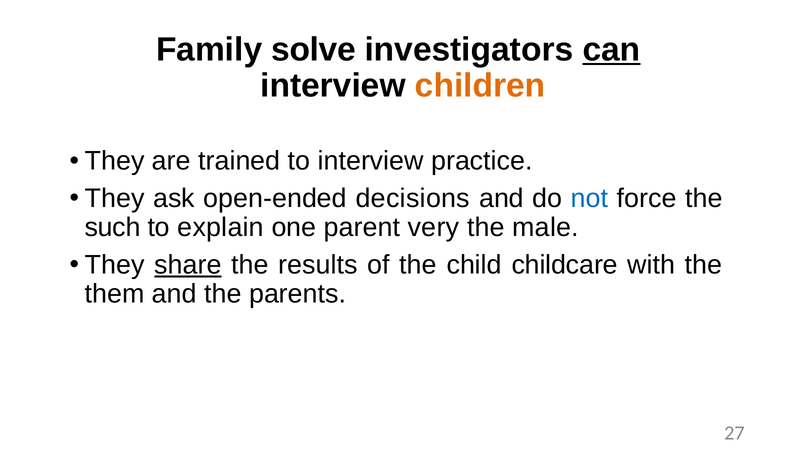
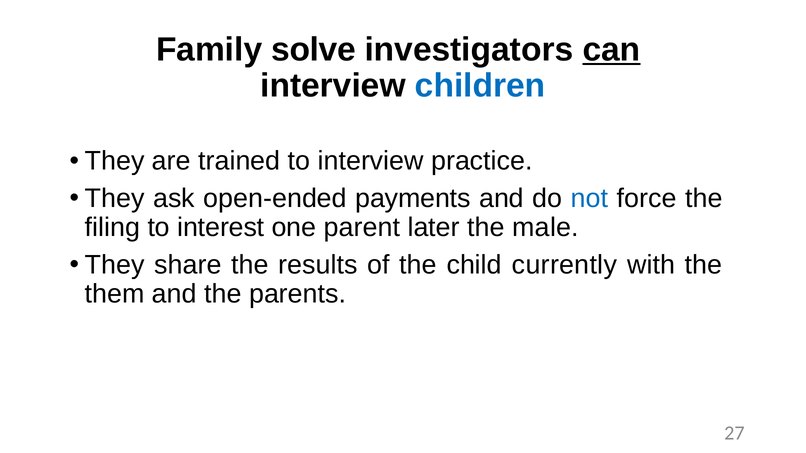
children colour: orange -> blue (480, 86)
decisions: decisions -> payments (413, 199)
such: such -> filing (112, 228)
explain: explain -> interest (221, 228)
very: very -> later (434, 228)
share underline: present -> none (188, 265)
childcare: childcare -> currently (564, 265)
